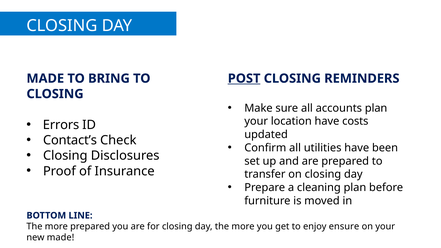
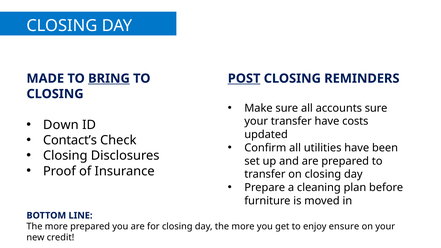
BRING underline: none -> present (109, 78)
accounts plan: plan -> sure (376, 108)
Errors: Errors -> Down (61, 125)
your location: location -> transfer (291, 121)
new made: made -> credit (61, 238)
